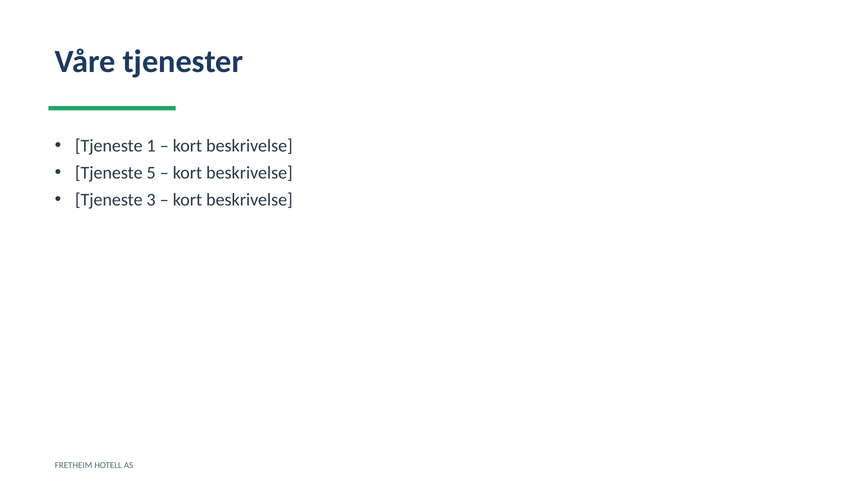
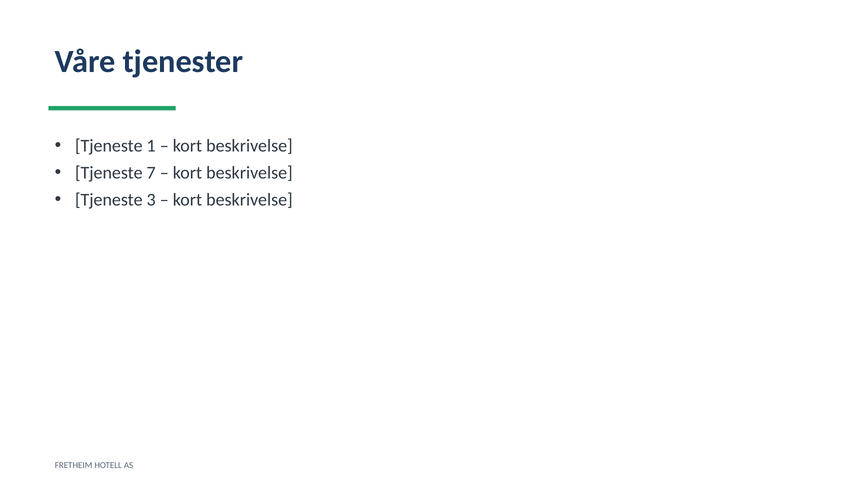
5: 5 -> 7 (151, 173)
